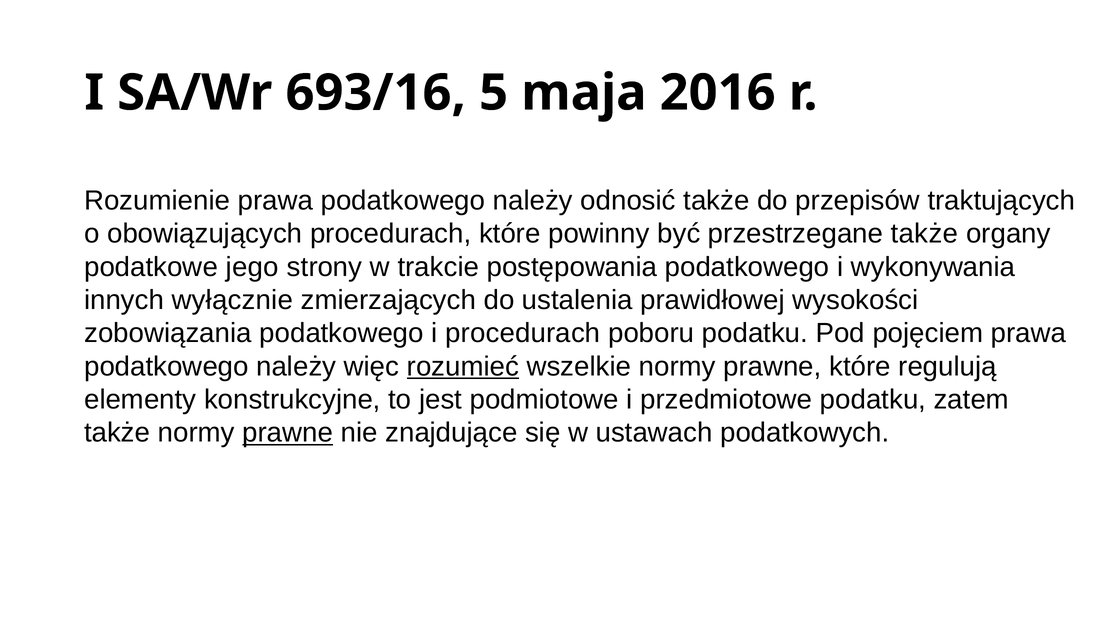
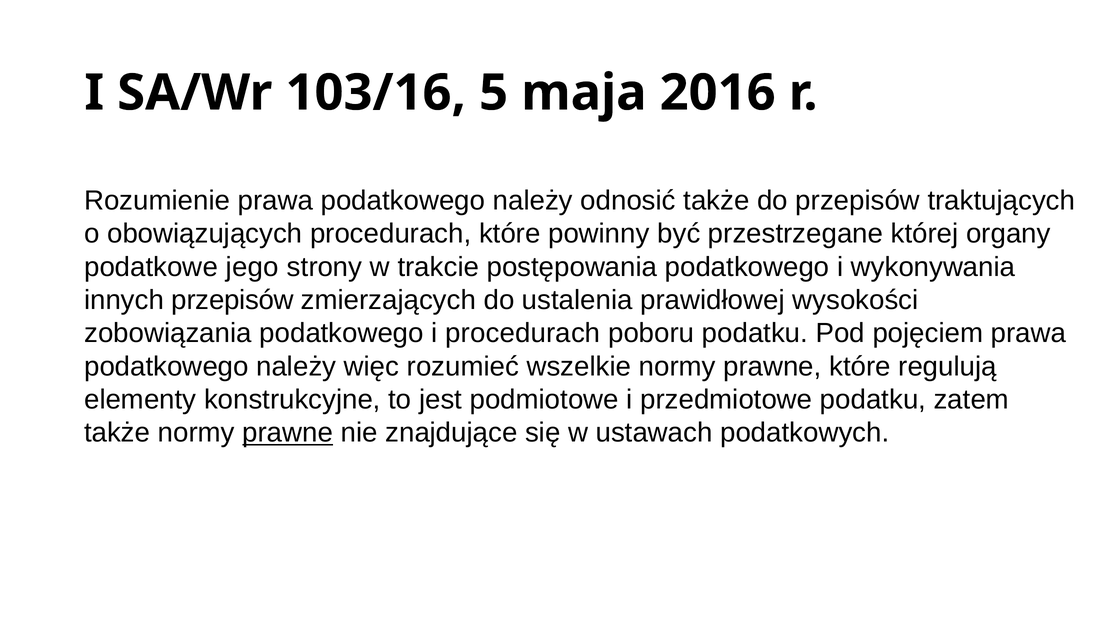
693/16: 693/16 -> 103/16 (376, 93)
przestrzegane także: także -> której (925, 234)
innych wyłącznie: wyłącznie -> przepisów (233, 300)
rozumieć underline: present -> none (463, 367)
